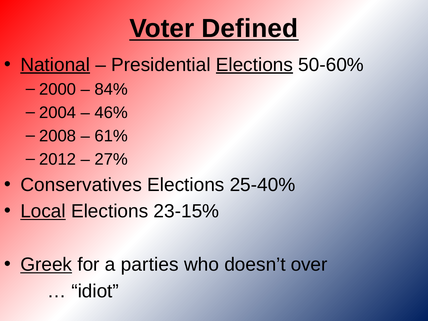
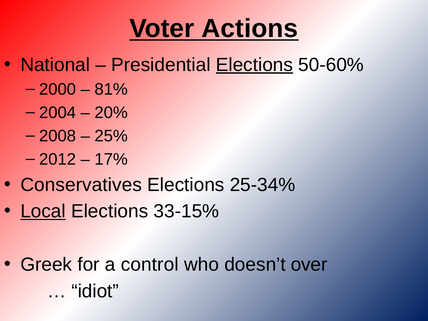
Defined: Defined -> Actions (250, 29)
National underline: present -> none (55, 65)
84%: 84% -> 81% (111, 89)
46%: 46% -> 20% (111, 113)
61%: 61% -> 25% (111, 136)
27%: 27% -> 17% (111, 159)
25-40%: 25-40% -> 25-34% (262, 185)
23-15%: 23-15% -> 33-15% (186, 211)
Greek underline: present -> none (46, 265)
parties: parties -> control (150, 265)
